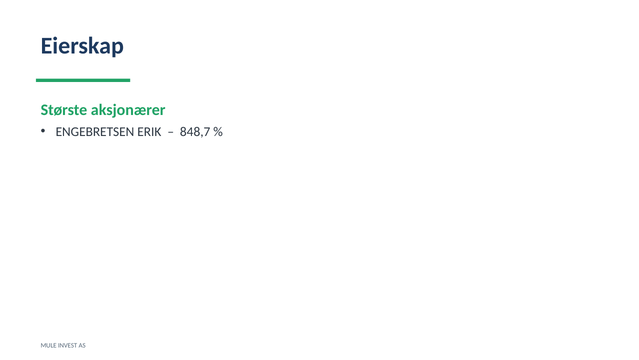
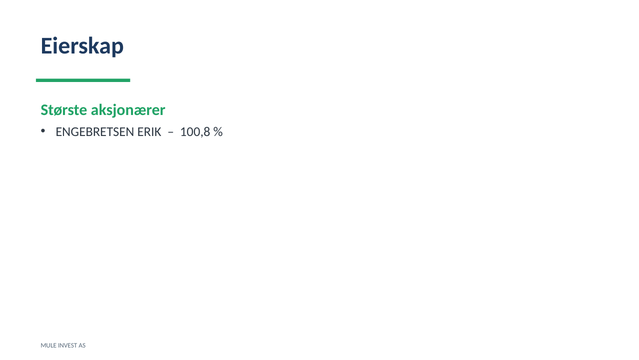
848,7: 848,7 -> 100,8 (195, 131)
